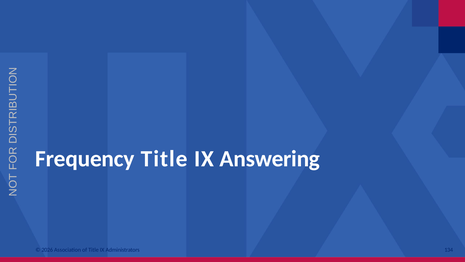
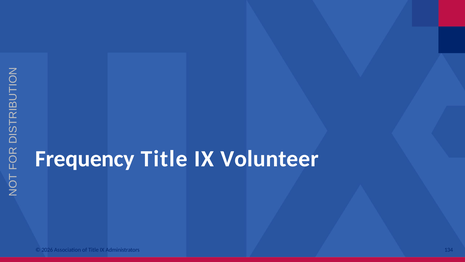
Answering: Answering -> Volunteer (270, 158)
